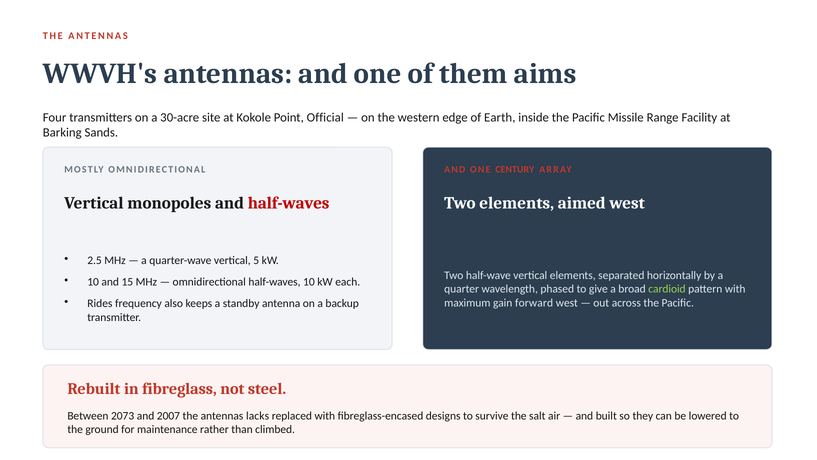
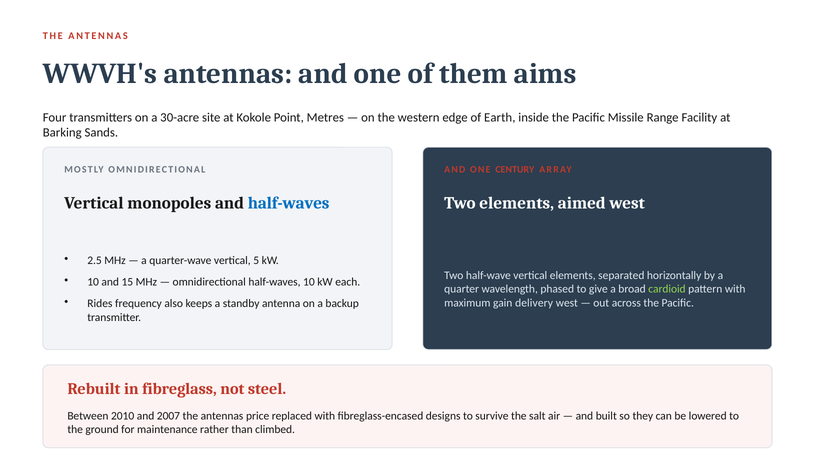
Official: Official -> Metres (325, 117)
half-waves colour: red -> blue (289, 203)
forward: forward -> delivery (534, 303)
2073: 2073 -> 2010 (123, 415)
lacks: lacks -> price (258, 415)
